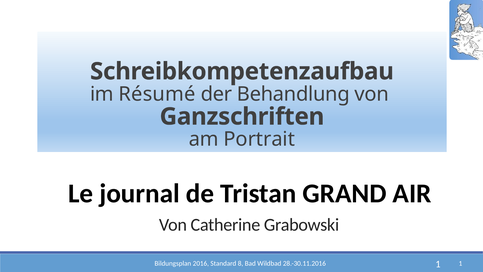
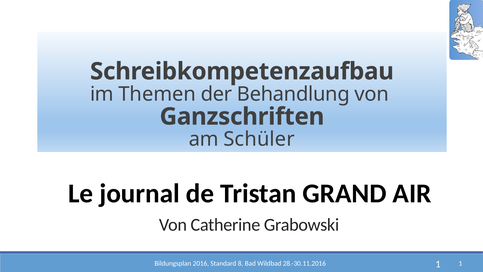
Résumé: Résumé -> Themen (157, 94)
Portrait: Portrait -> Schüler (259, 139)
